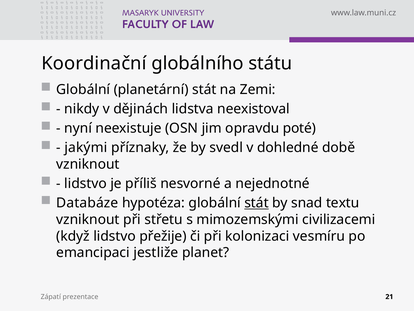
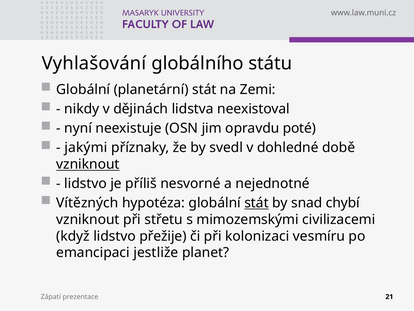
Koordinační: Koordinační -> Vyhlašování (94, 63)
vzniknout underline: none -> present (88, 164)
Databáze: Databáze -> Vítězných (87, 203)
textu: textu -> chybí (343, 203)
